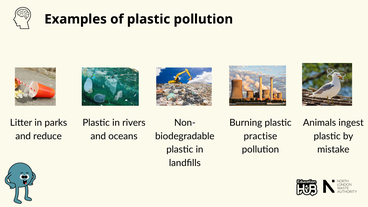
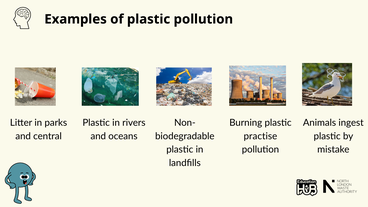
reduce: reduce -> central (48, 136)
